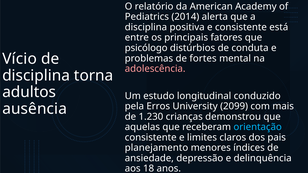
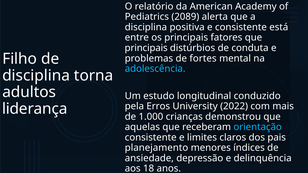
2014: 2014 -> 2089 (185, 17)
psicólogo: psicólogo -> principais (146, 48)
Vício: Vício -> Filho (20, 59)
adolescência colour: pink -> light blue (155, 69)
2099: 2099 -> 2022 (234, 106)
ausência: ausência -> liderança (35, 109)
1.230: 1.230 -> 1.000 (151, 117)
